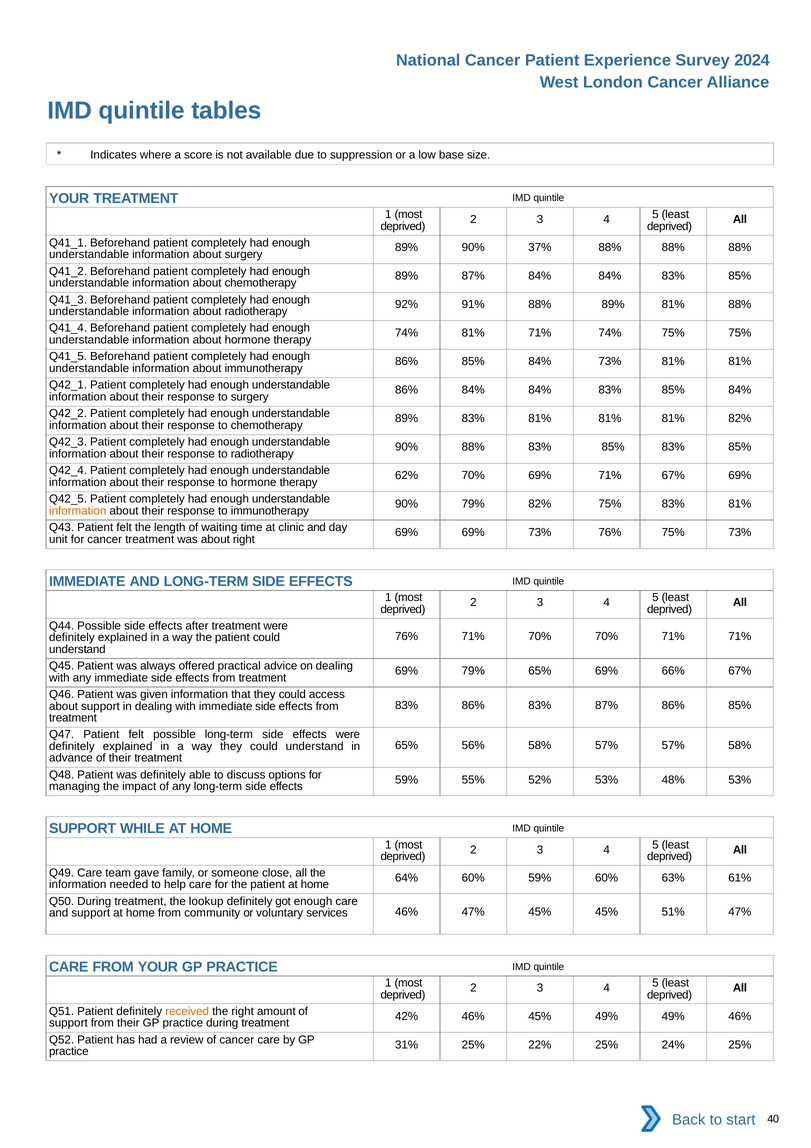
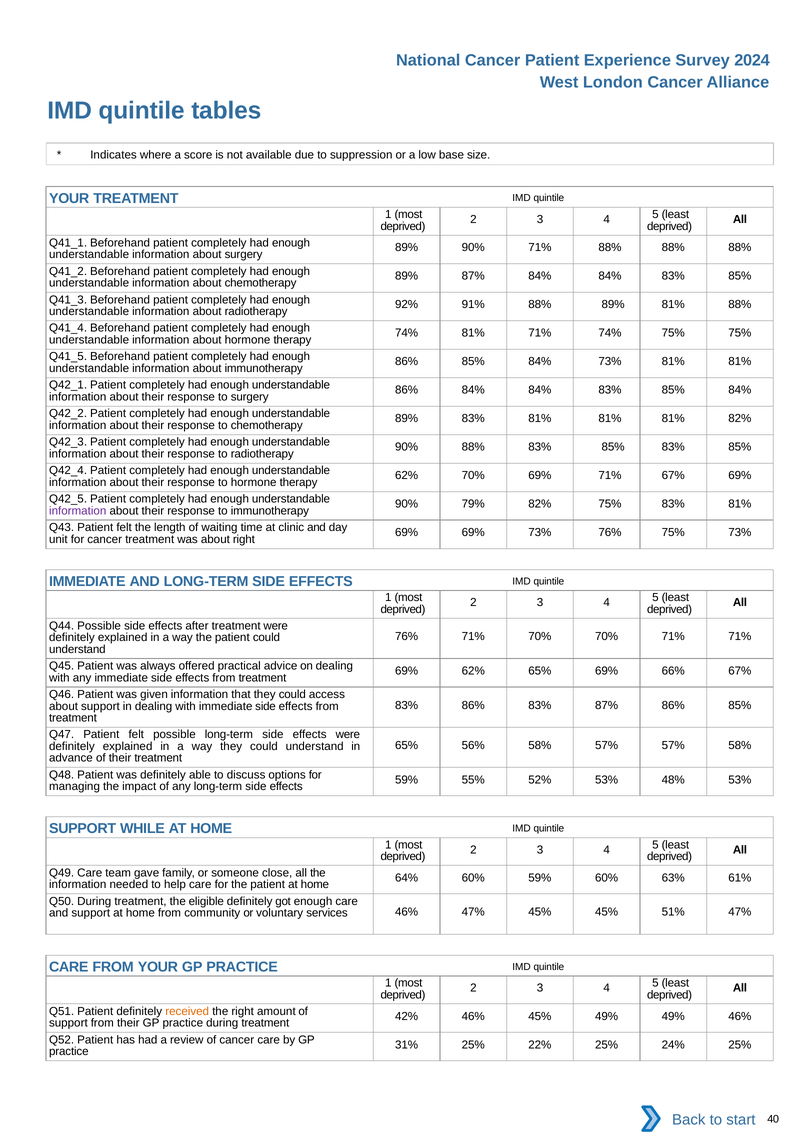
90% 37%: 37% -> 71% (540, 248)
information colour: orange -> purple (78, 511)
69% 79%: 79% -> 62% (473, 671)
lookup: lookup -> eligible (206, 901)
